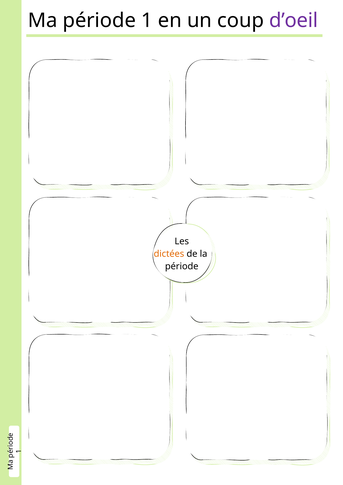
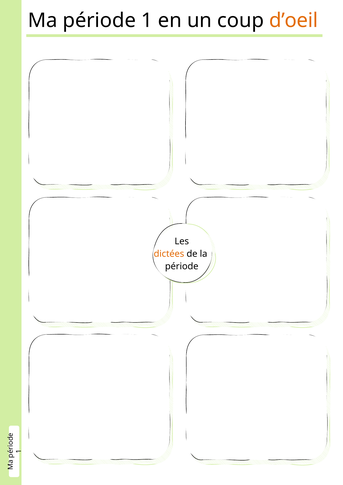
d’oeil colour: purple -> orange (294, 20)
